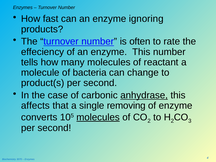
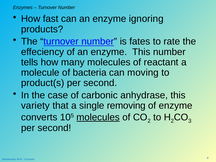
often: often -> fates (140, 41)
change: change -> moving (143, 73)
anhydrase underline: present -> none (144, 95)
affects: affects -> variety (35, 106)
